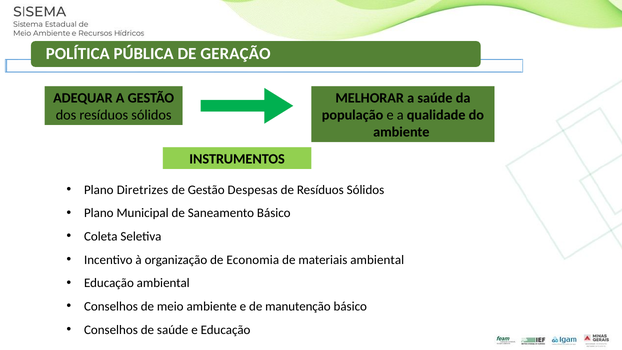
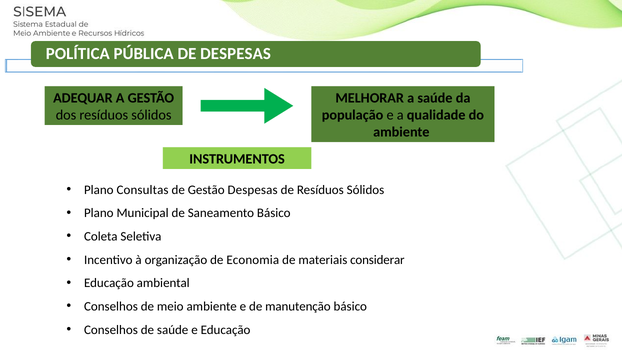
DE GERAÇÃO: GERAÇÃO -> DESPESAS (236, 54)
Diretrizes: Diretrizes -> Consultas (143, 190)
materiais ambiental: ambiental -> considerar (377, 260)
